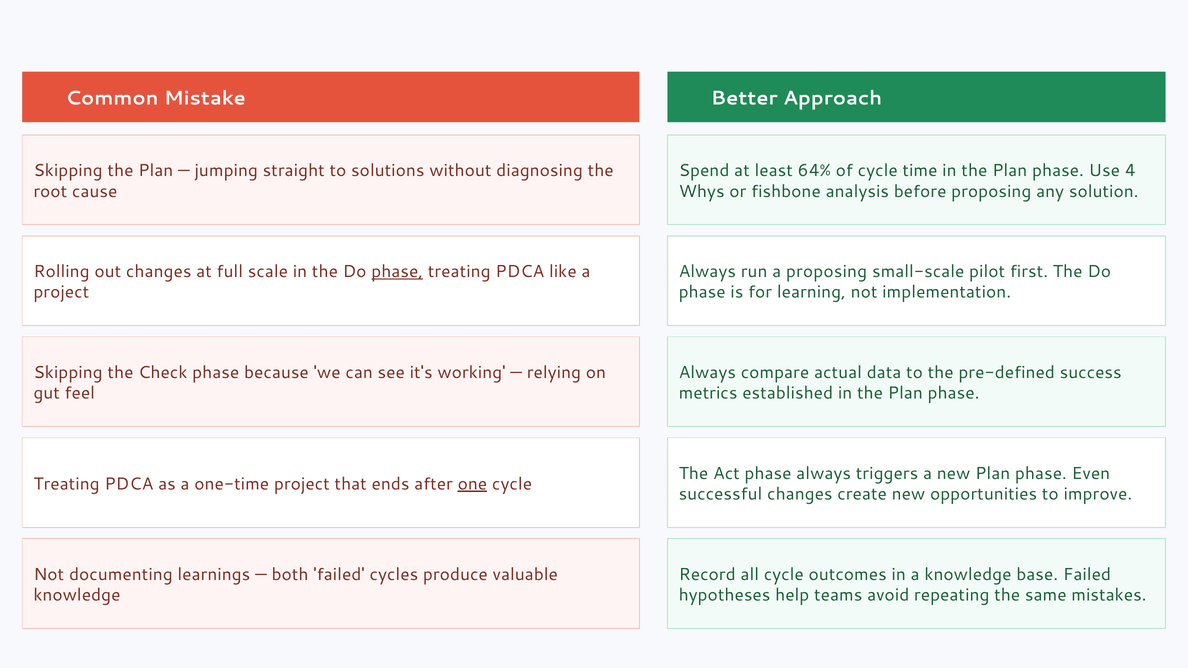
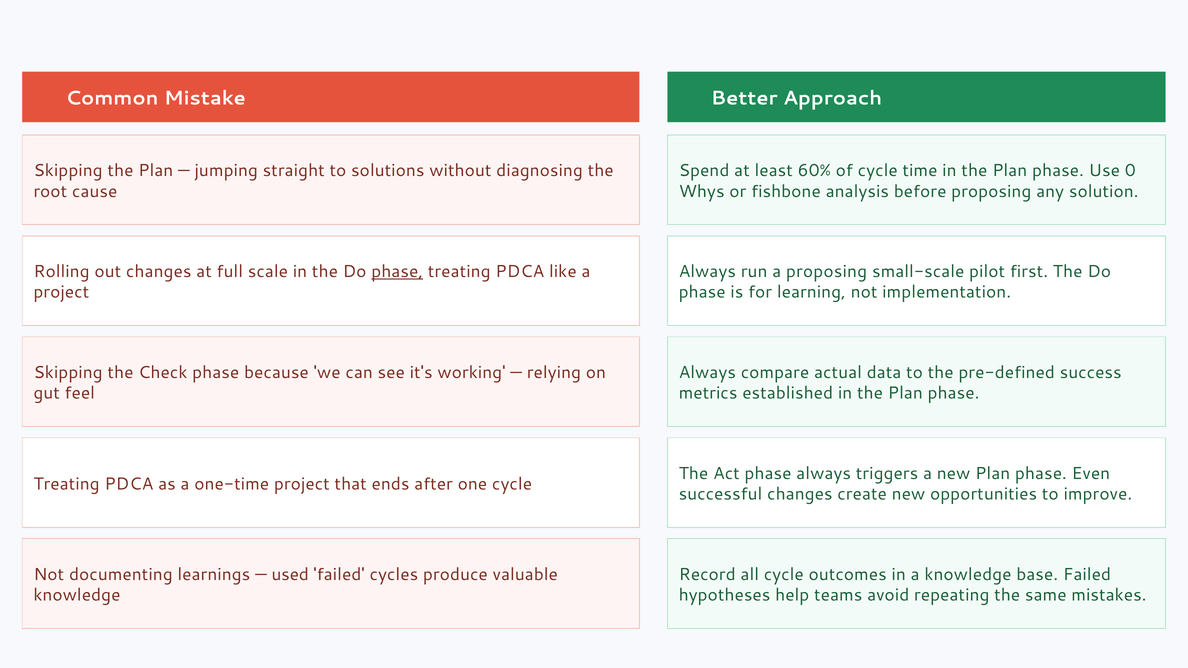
64%: 64% -> 60% (814, 171)
4: 4 -> 0 (1130, 171)
one underline: present -> none (472, 484)
both: both -> used (290, 575)
